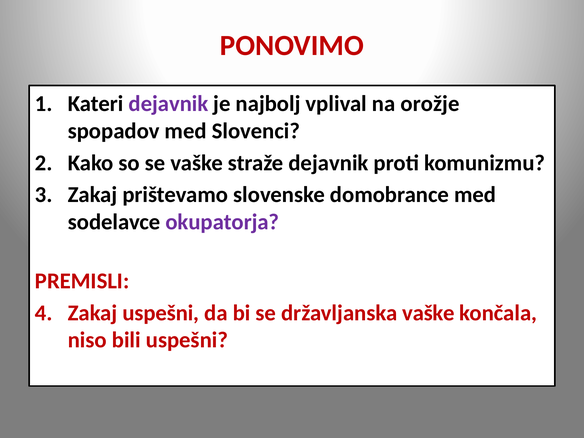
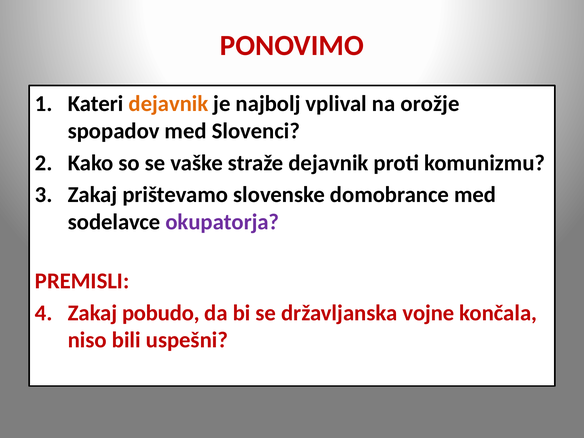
dejavnik colour: purple -> orange (168, 104)
Zakaj uspešni: uspešni -> pobudo (161, 313)
državljanska vaške: vaške -> vojne (428, 313)
